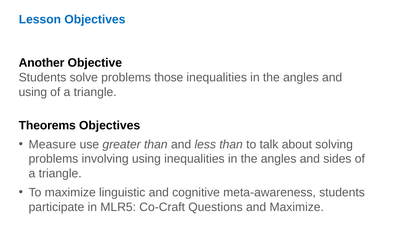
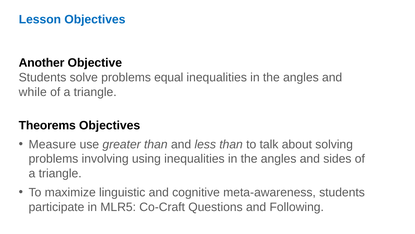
those: those -> equal (169, 77)
using: using -> while (33, 92)
and Maximize: Maximize -> Following (297, 207)
